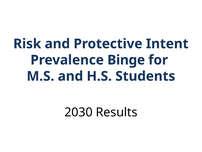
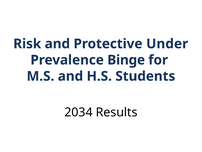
Intent: Intent -> Under (167, 44)
2030: 2030 -> 2034 (78, 112)
